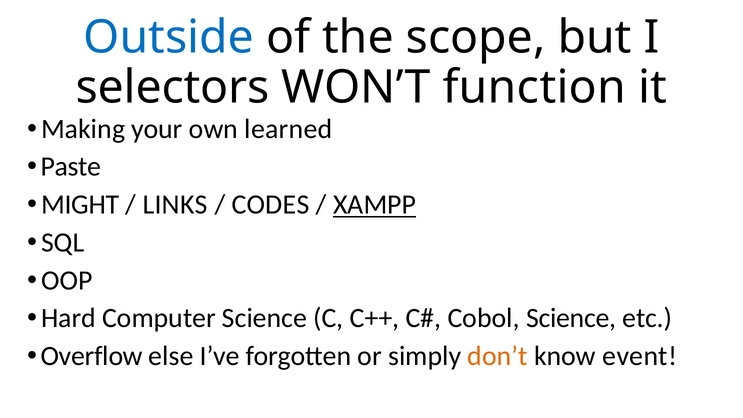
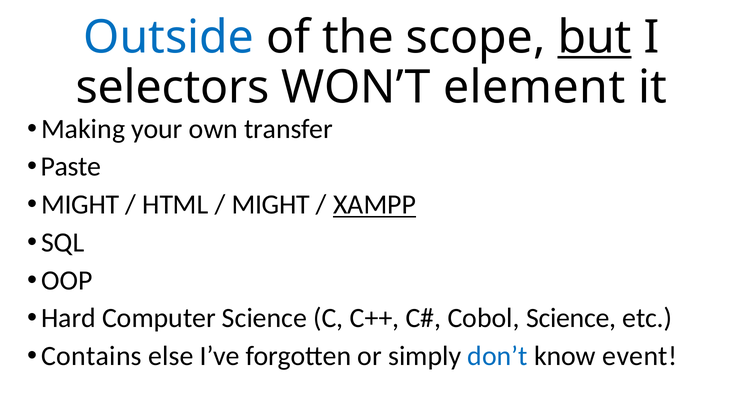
but underline: none -> present (595, 37)
function: function -> element (534, 87)
learned: learned -> transfer (289, 129)
LINKS: LINKS -> HTML (175, 205)
CODES: CODES -> MIGHT (271, 205)
Overflow: Overflow -> Contains (92, 356)
don’t colour: orange -> blue (498, 356)
